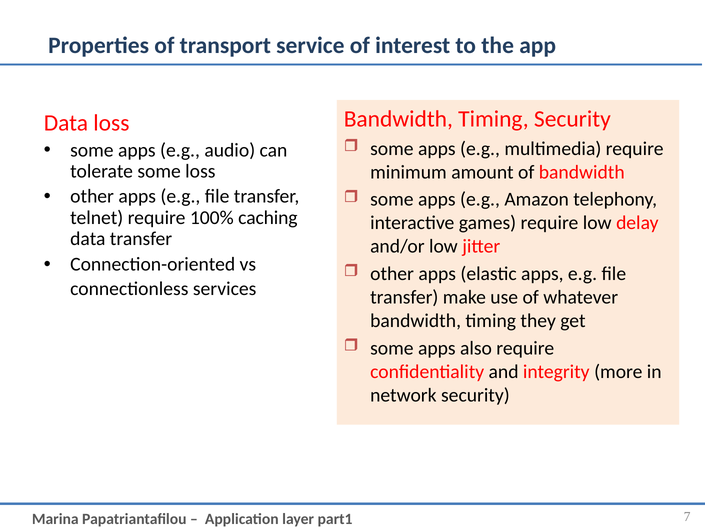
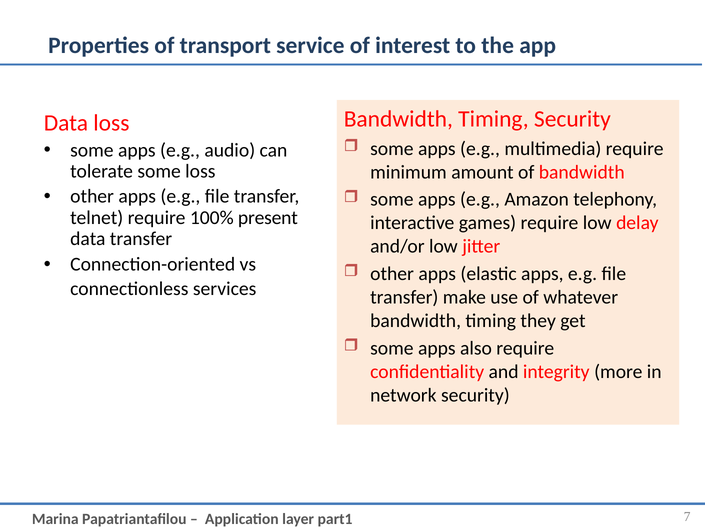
caching: caching -> present (268, 218)
